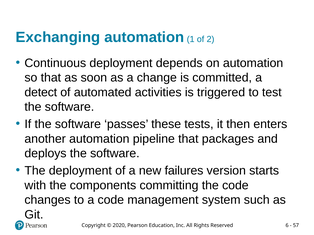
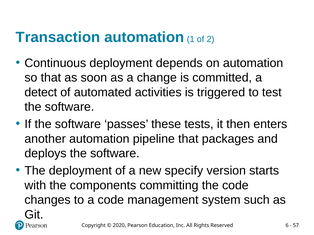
Exchanging: Exchanging -> Transaction (58, 37)
failures: failures -> specify (184, 171)
